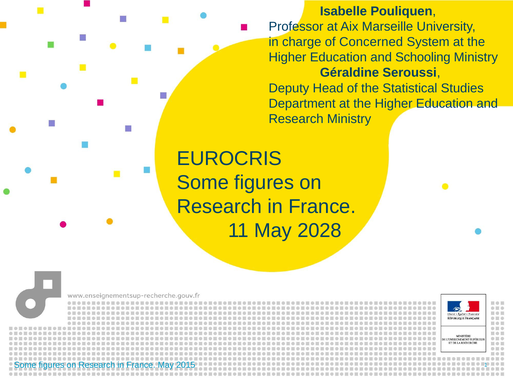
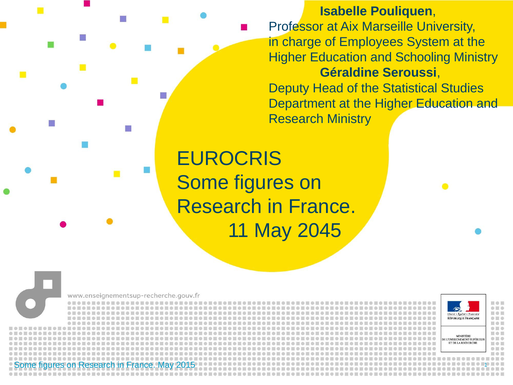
Concerned: Concerned -> Employees (371, 42)
2028: 2028 -> 2045 (320, 230)
